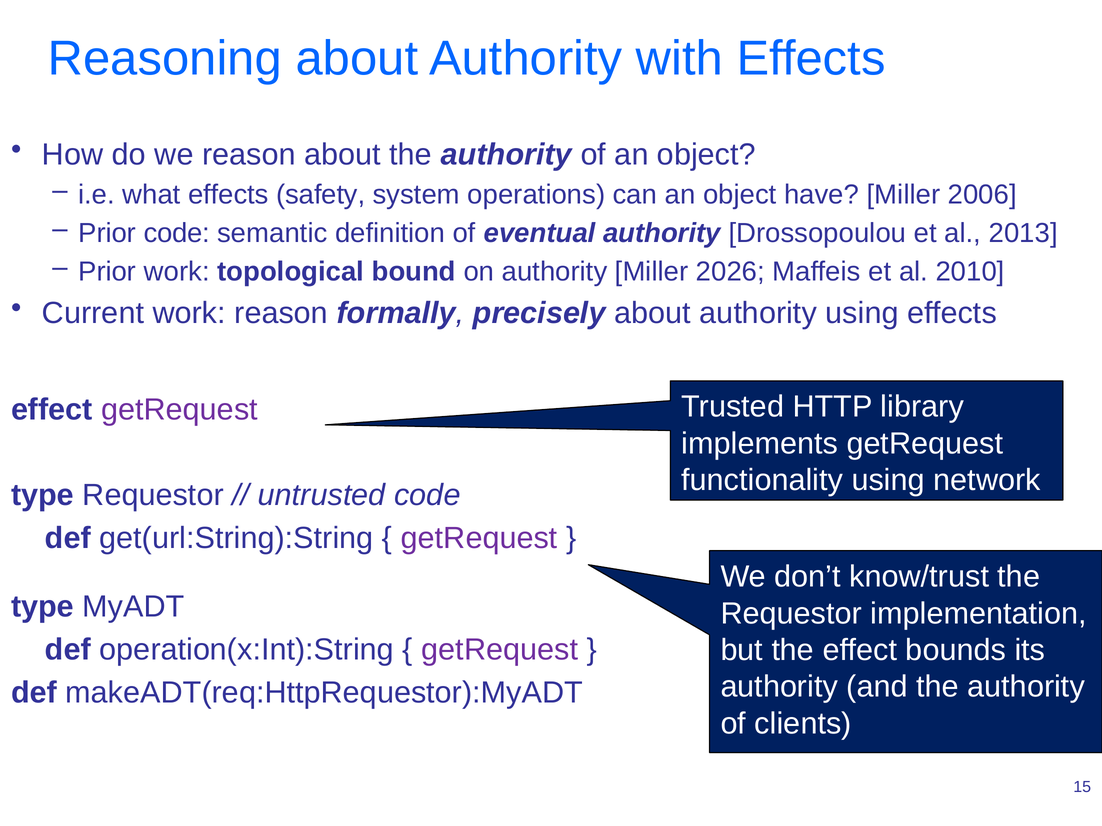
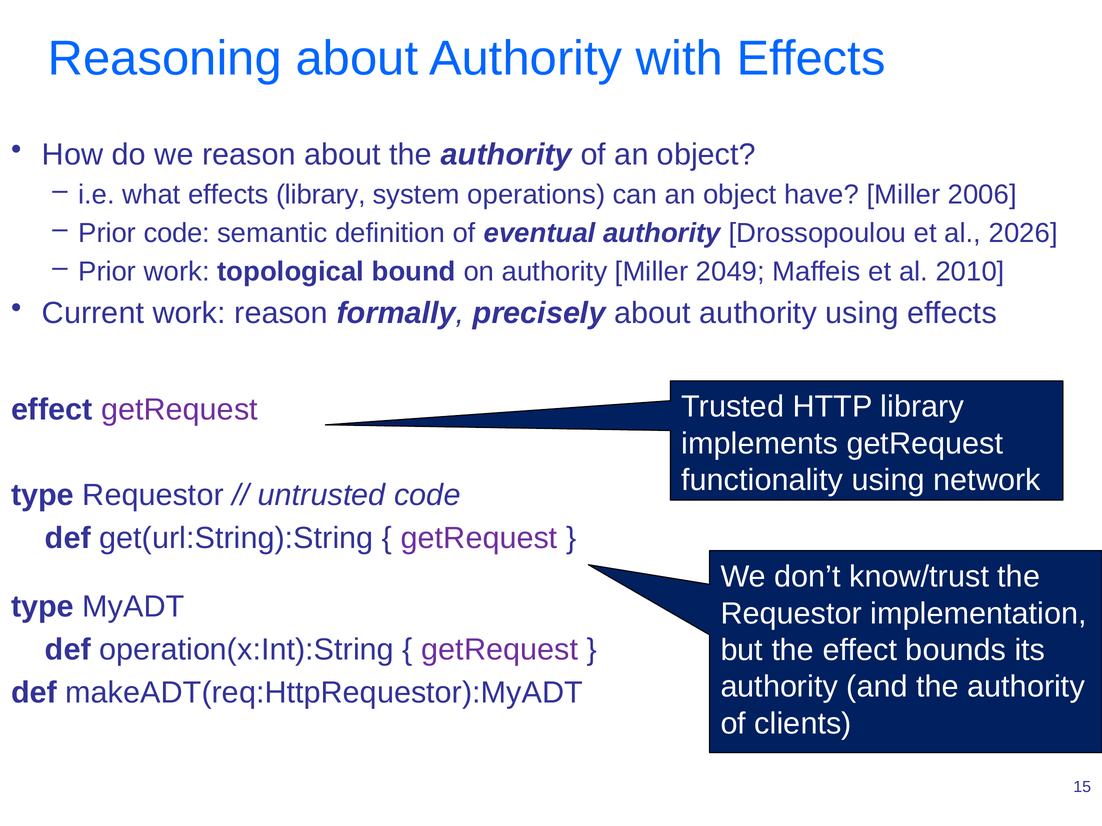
effects safety: safety -> library (321, 195)
2013: 2013 -> 2026 (1023, 233)
2026: 2026 -> 2049 (730, 272)
